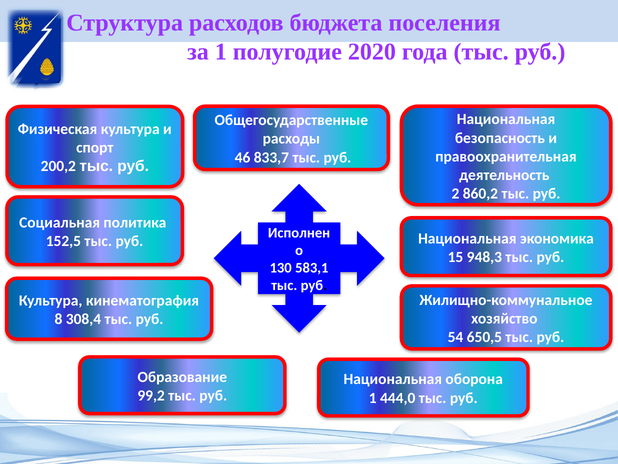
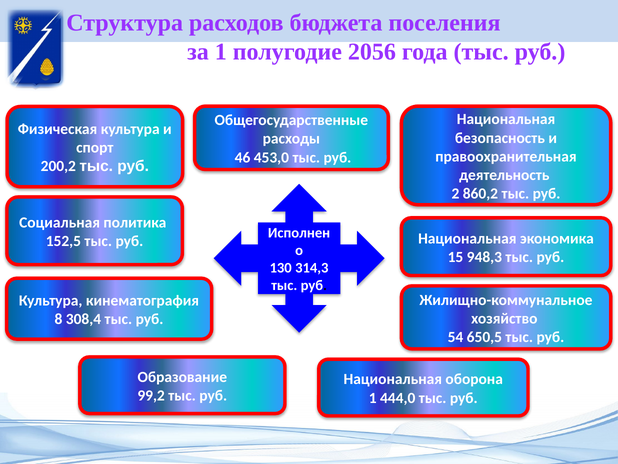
2020: 2020 -> 2056 (372, 52)
833,7: 833,7 -> 453,0 (271, 157)
583,1: 583,1 -> 314,3 (312, 268)
